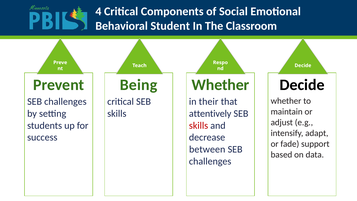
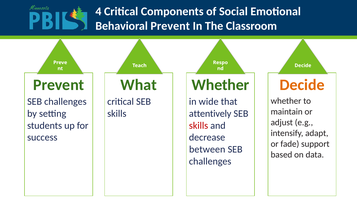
Behavioral Student: Student -> Prevent (170, 26)
Being: Being -> What (139, 85)
Decide colour: black -> orange (302, 85)
their: their -> wide (209, 102)
